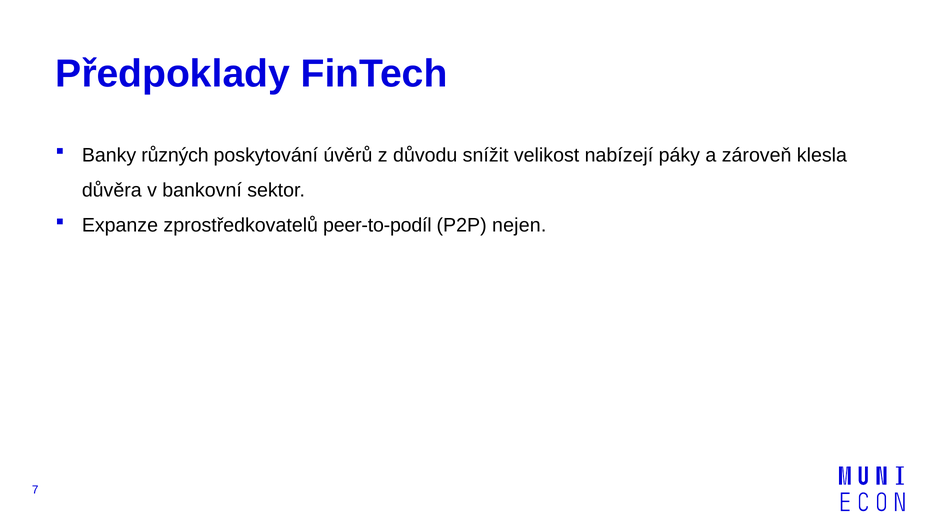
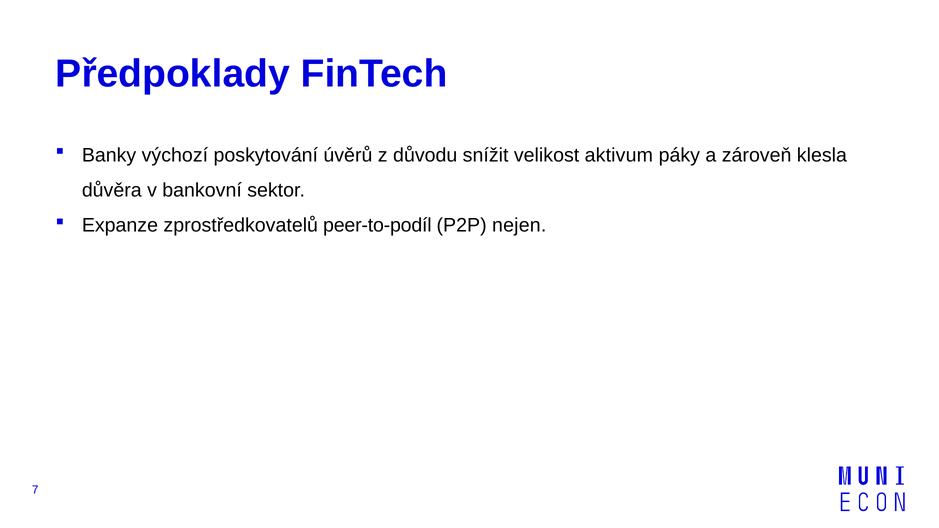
různých: různých -> výchozí (175, 155)
nabízejí: nabízejí -> aktivum (619, 155)
